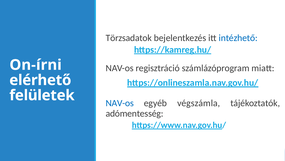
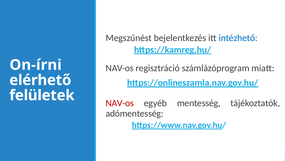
Törzsadatok: Törzsadatok -> Megszűnést (129, 38)
NAV-os colour: blue -> red (120, 103)
végszámla: végszámla -> mentesség (199, 103)
